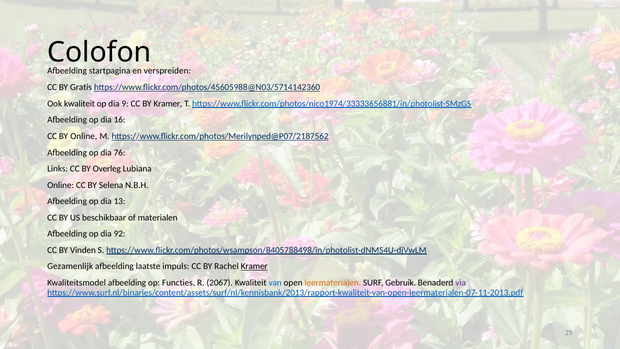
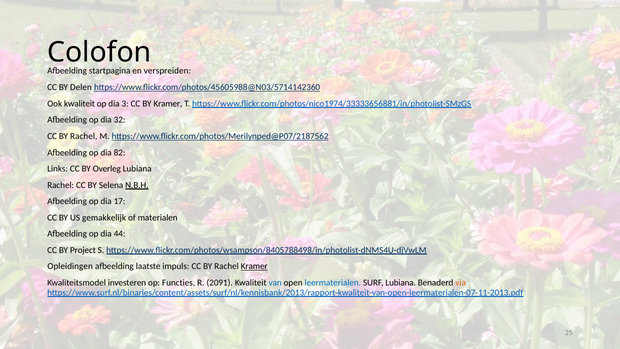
Gratis: Gratis -> Delen (81, 87)
9: 9 -> 3 (125, 104)
16: 16 -> 32 (120, 120)
Online: Online -> Rachel (84, 136)
76: 76 -> 82 (120, 152)
Online: Online -> Rachel (61, 185)
N.B.H underline: none -> present (137, 185)
13: 13 -> 17 (120, 201)
beschikbaar: beschikbaar -> gemakkelijk (104, 217)
92: 92 -> 44 (120, 234)
Vinden: Vinden -> Project (83, 250)
Gezamenlijk: Gezamenlijk -> Opleidingen (70, 266)
Kwaliteitsmodel afbeelding: afbeelding -> investeren (127, 283)
2067: 2067 -> 2091 (220, 283)
leermaterialen colour: orange -> blue (333, 283)
SURF Gebruik: Gebruik -> Lubiana (401, 283)
via colour: purple -> orange (461, 283)
